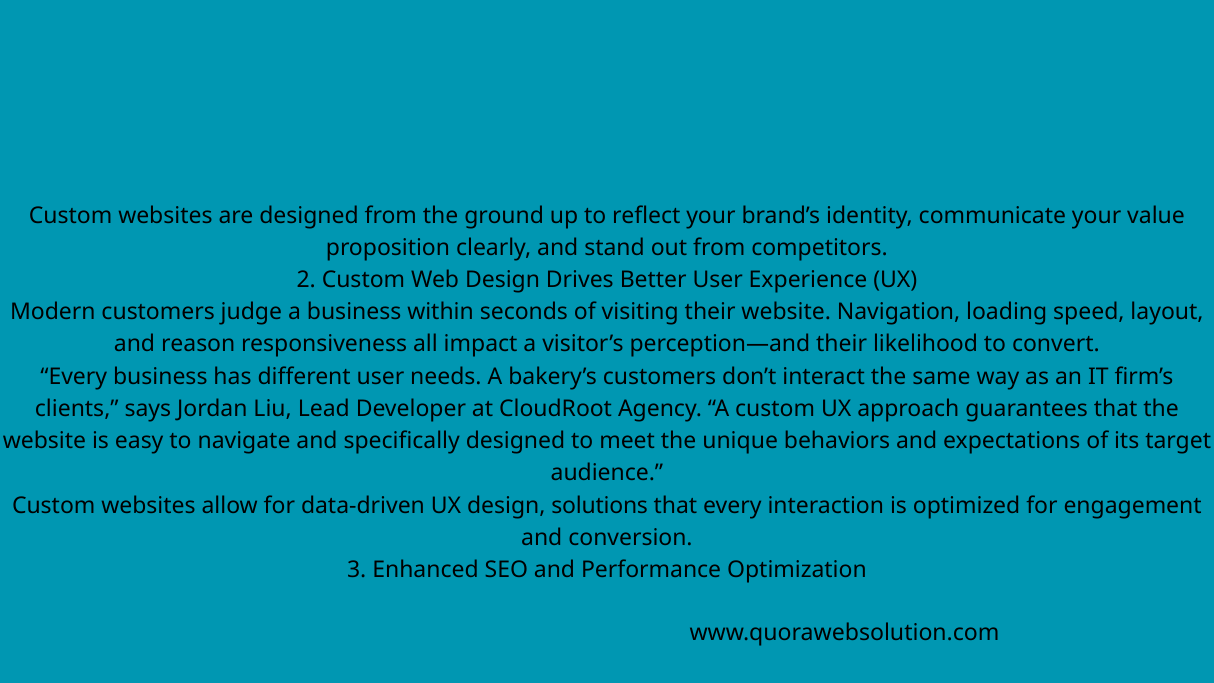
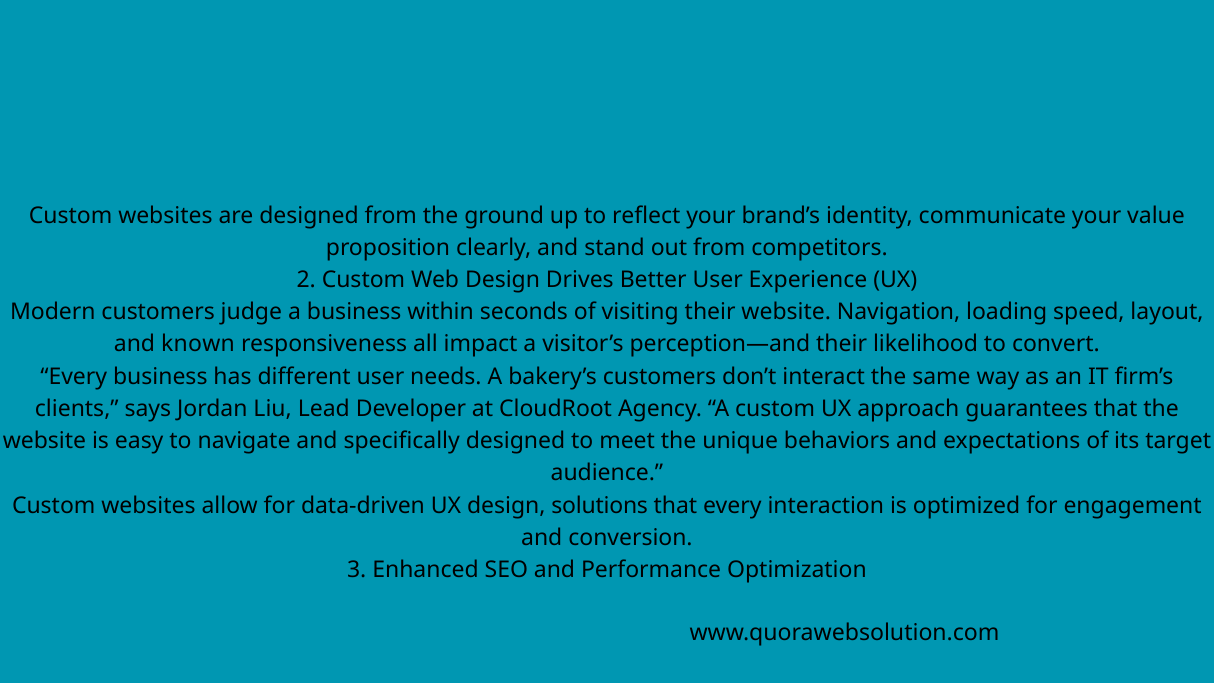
reason: reason -> known (198, 344)
